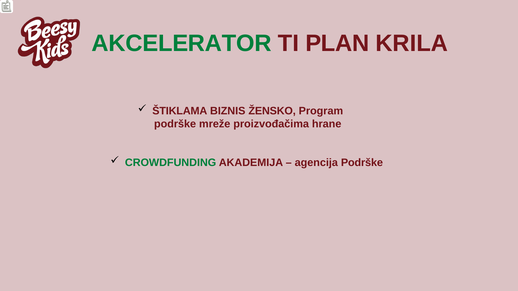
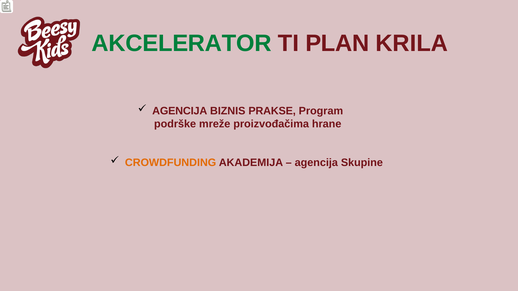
ŠTIKLAMA: ŠTIKLAMA -> AGENCIJA (180, 111)
ŽENSKO: ŽENSKO -> PRAKSE (272, 111)
CROWDFUNDING colour: green -> orange (171, 163)
agencija Podrške: Podrške -> Skupine (362, 163)
